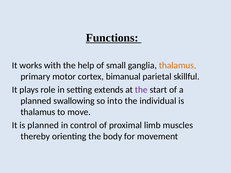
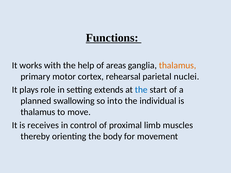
small: small -> areas (116, 65)
bimanual: bimanual -> rehearsal (123, 77)
skillful: skillful -> nuclei (186, 77)
the colour: purple -> blue (141, 90)
is planned: planned -> receives (43, 125)
